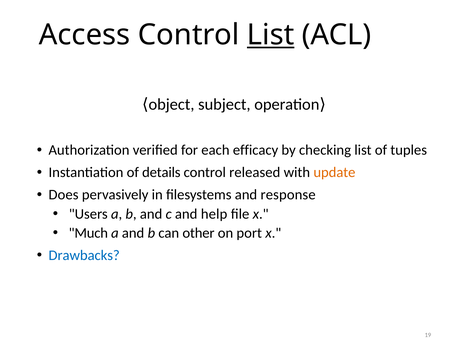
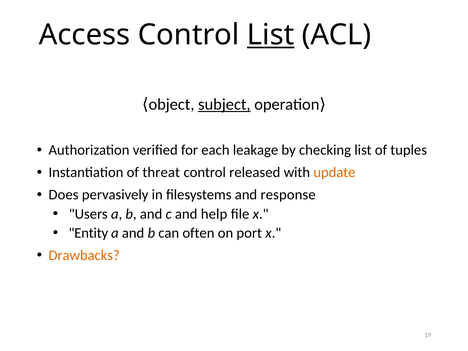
subject underline: none -> present (224, 105)
efficacy: efficacy -> leakage (256, 150)
details: details -> threat (161, 172)
Much: Much -> Entity (88, 233)
other: other -> often (198, 233)
Drawbacks colour: blue -> orange (84, 255)
